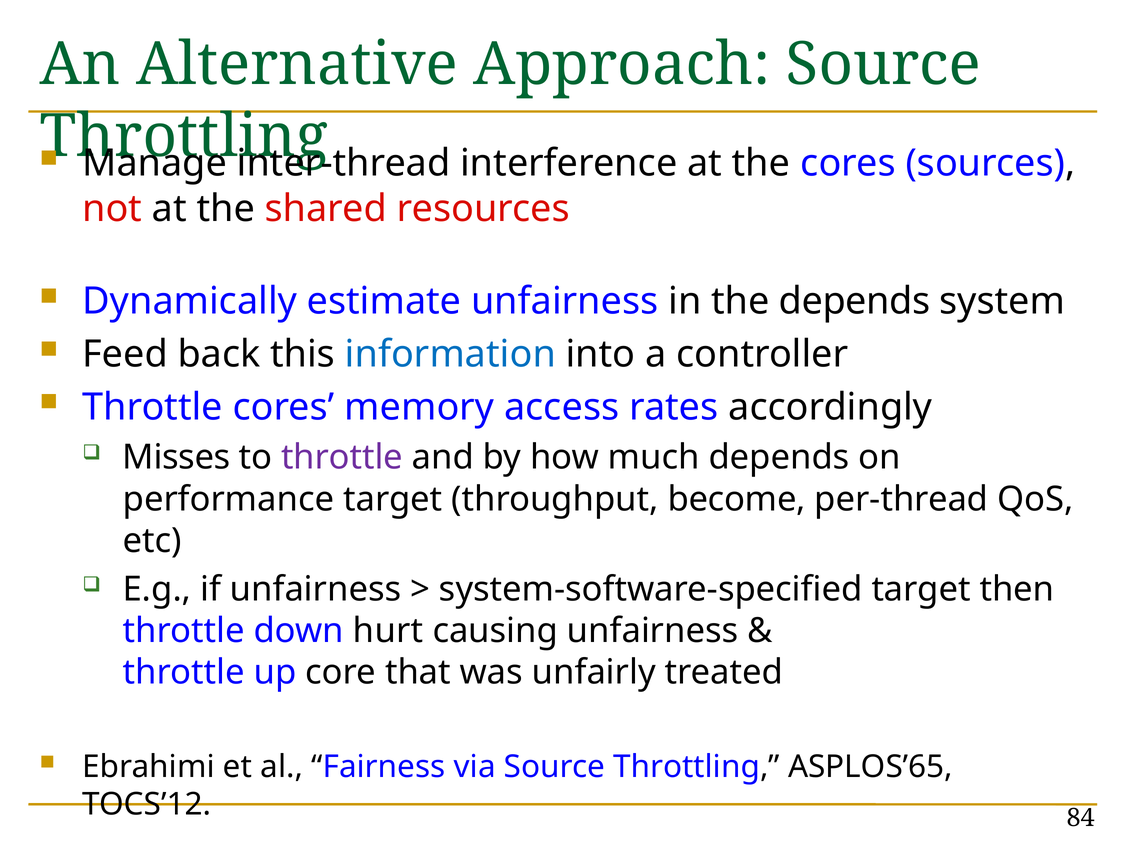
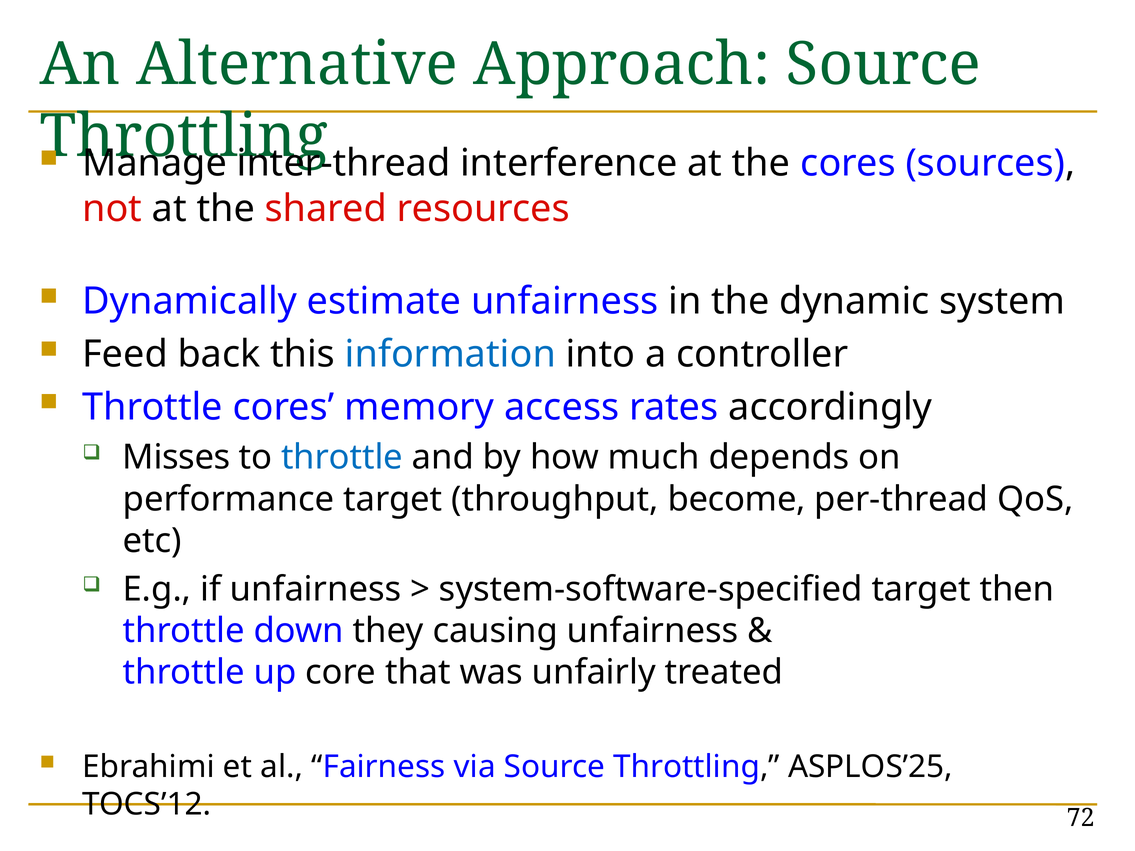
the depends: depends -> dynamic (854, 302)
throttle colour: purple -> blue (342, 458)
hurt: hurt -> they (388, 631)
ASPLOS’65: ASPLOS’65 -> ASPLOS’25 (870, 767)
84: 84 -> 72 (1081, 818)
